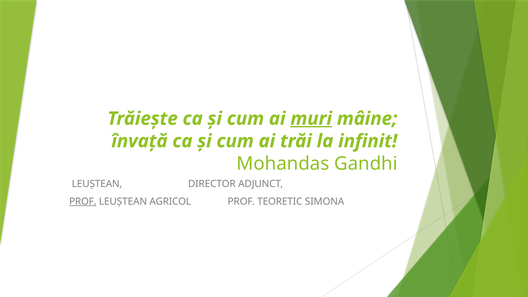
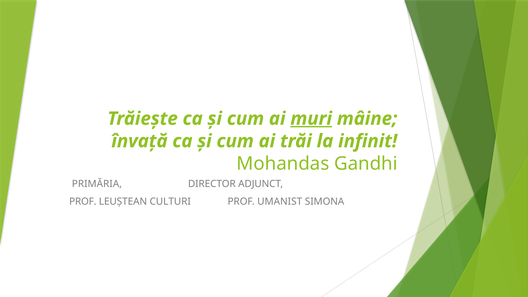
LEUȘTEAN: LEUȘTEAN -> PRIMĂRIA (97, 184)
PROF underline: present -> none (83, 201)
AGRICOL: AGRICOL -> CULTURI (170, 201)
TEORETIC: TEORETIC -> UMANIST (280, 201)
